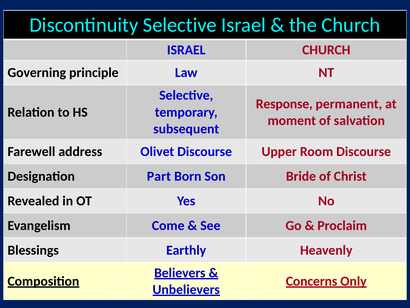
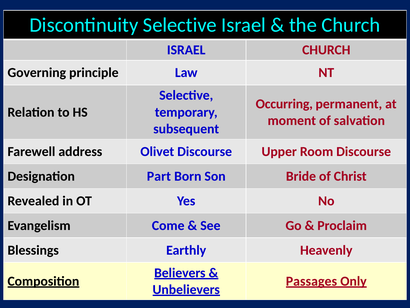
Response: Response -> Occurring (284, 104)
Concerns: Concerns -> Passages (311, 281)
